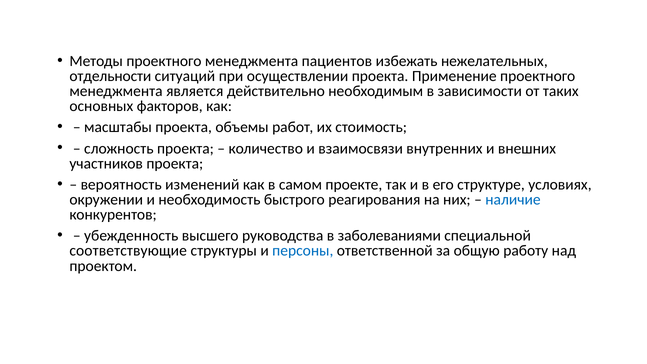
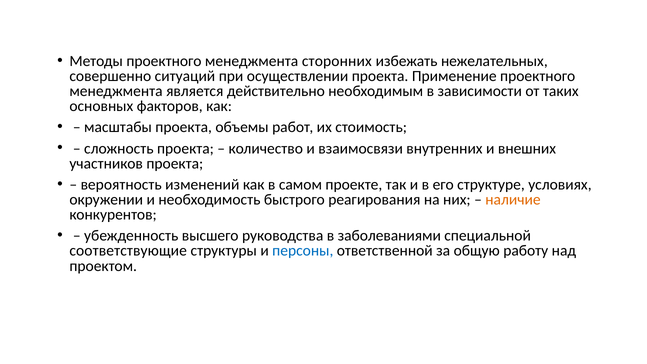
пациентов: пациентов -> сторонних (337, 61)
отдельности: отдельности -> совершенно (110, 76)
наличие colour: blue -> orange (513, 200)
